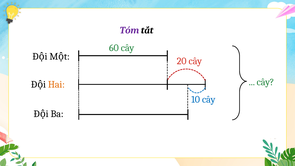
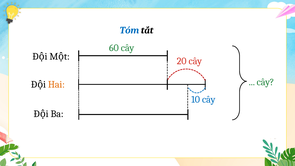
Tóm colour: purple -> blue (129, 30)
